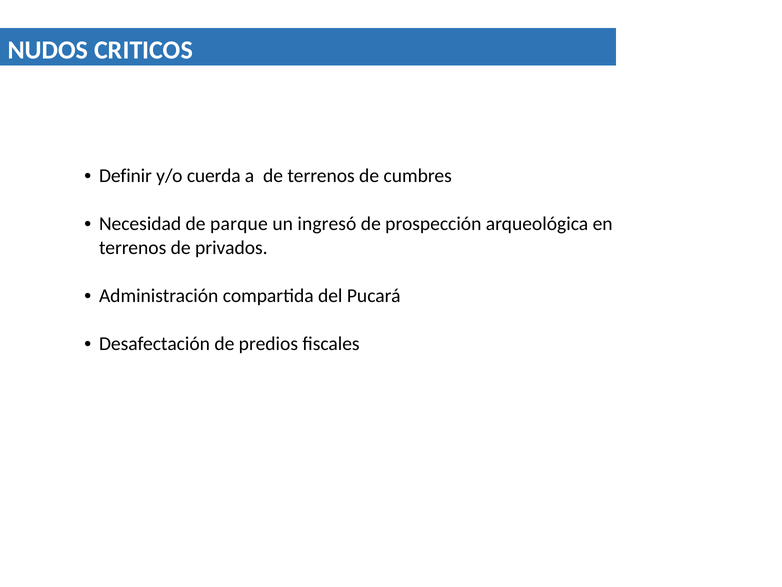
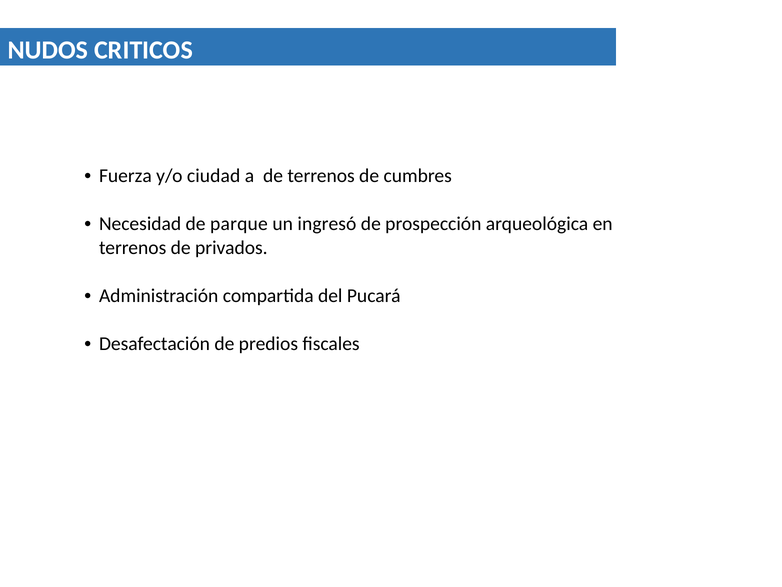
Definir: Definir -> Fuerza (125, 176)
cuerda: cuerda -> ciudad (214, 176)
